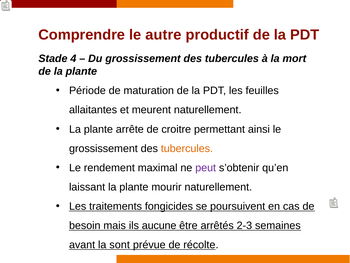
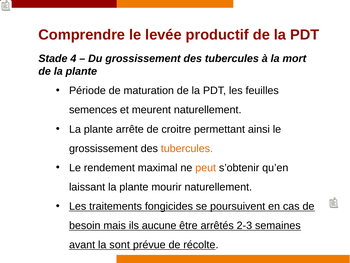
autre: autre -> levée (163, 35)
allaitantes: allaitantes -> semences (93, 110)
peut colour: purple -> orange (206, 167)
